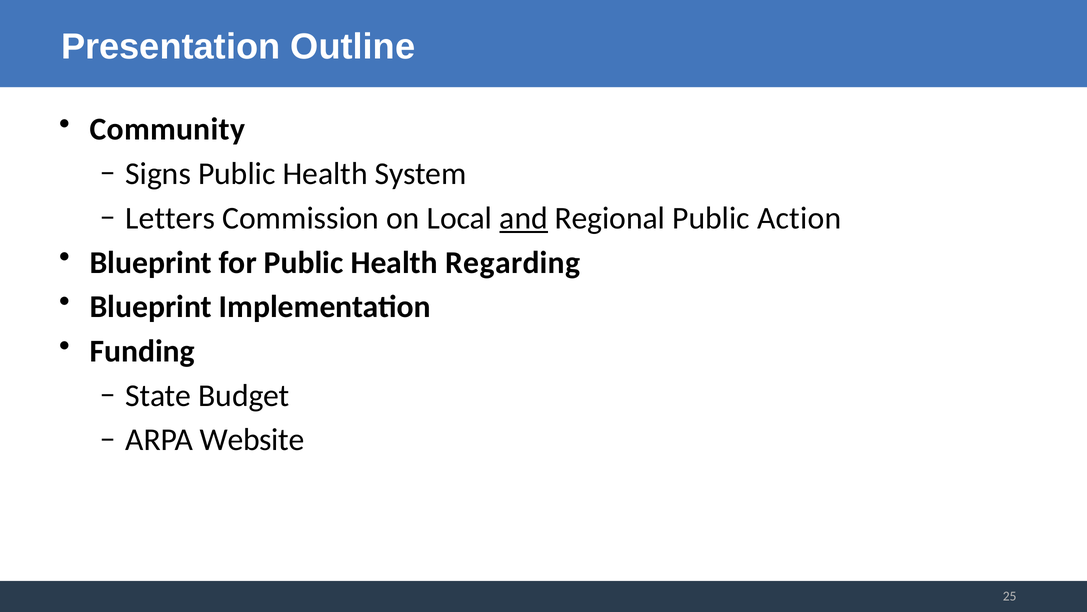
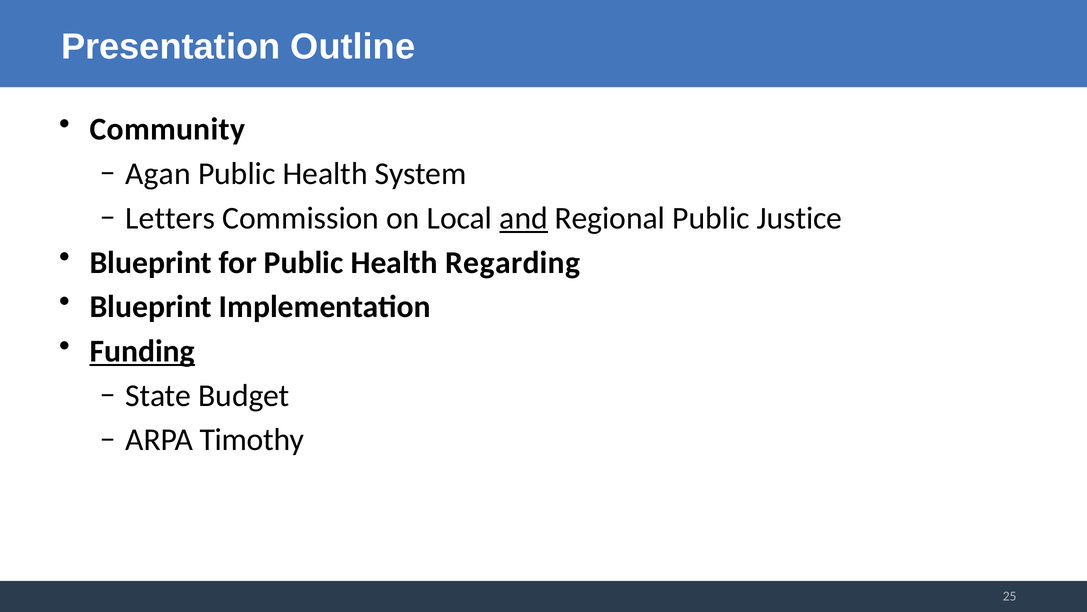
Signs: Signs -> Agan (158, 174)
Action: Action -> Justice (800, 218)
Funding underline: none -> present (142, 351)
Website: Website -> Timothy (252, 440)
